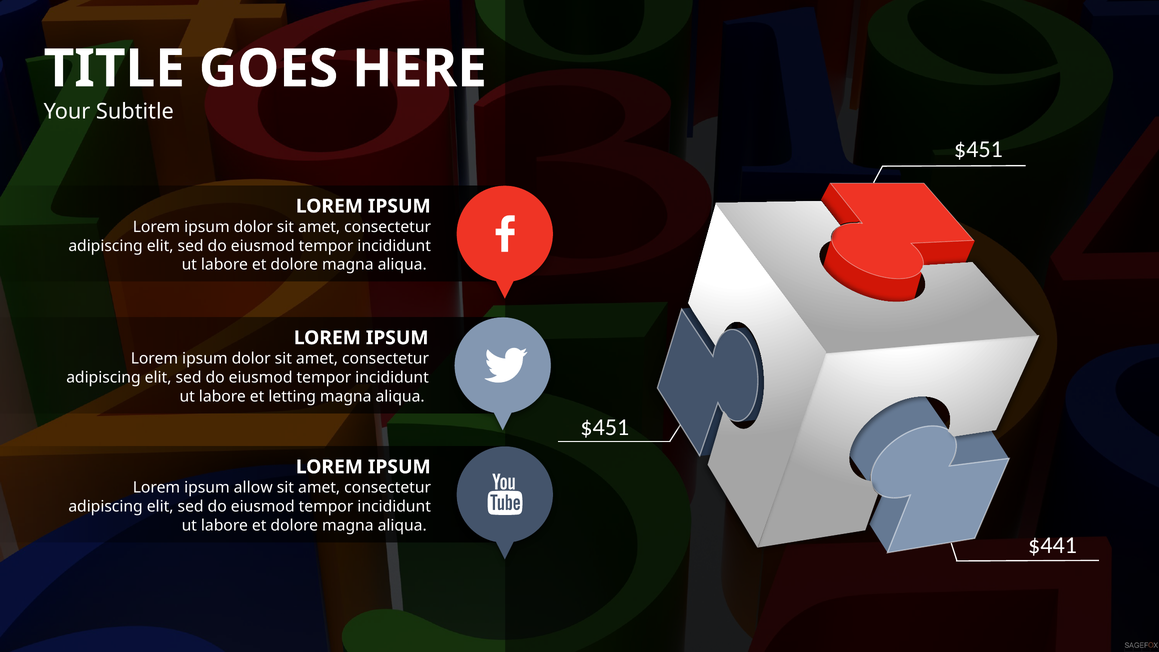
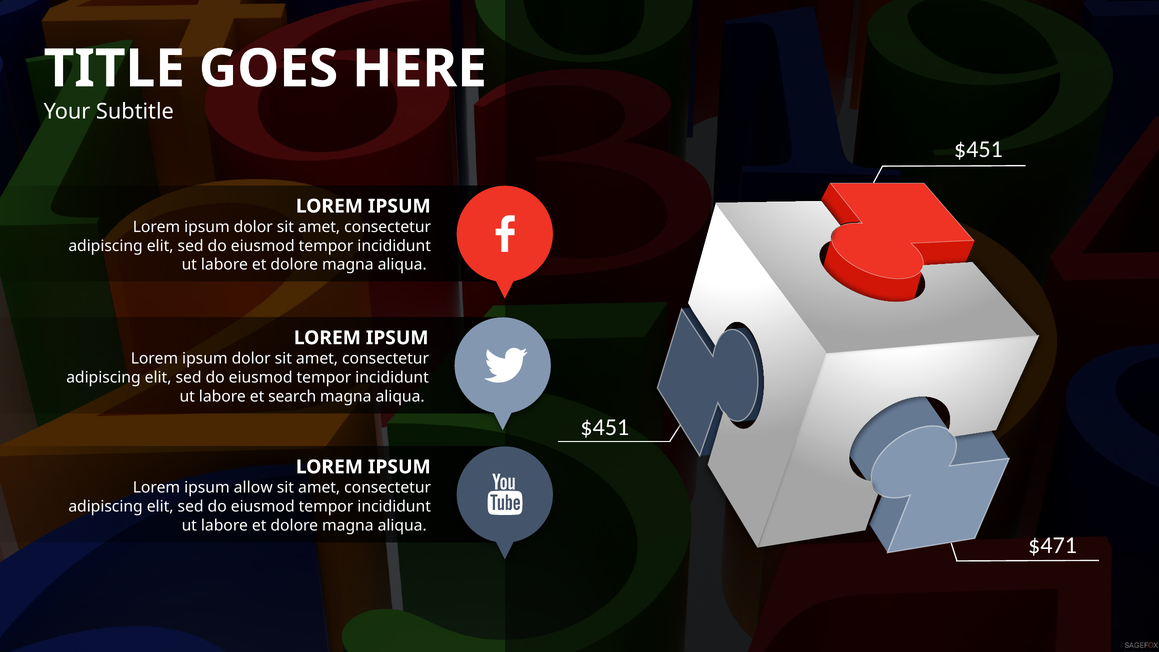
letting: letting -> search (292, 396)
$441: $441 -> $471 (1053, 545)
